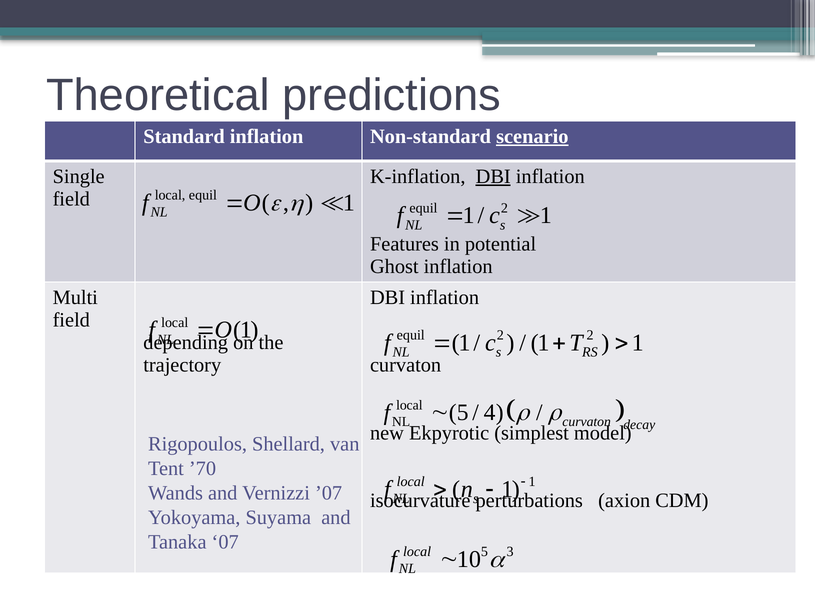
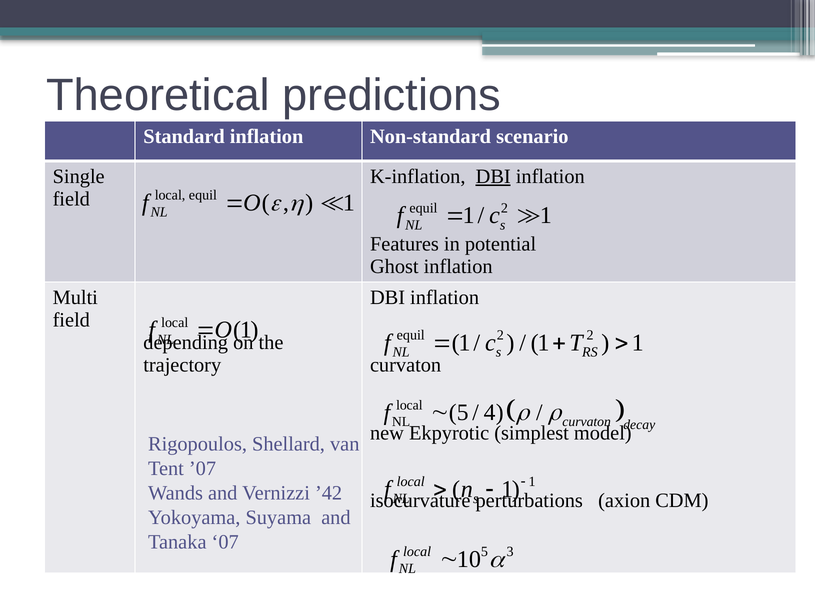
scenario underline: present -> none (532, 137)
’70: ’70 -> ’07 (203, 469)
’07: ’07 -> ’42 (329, 493)
